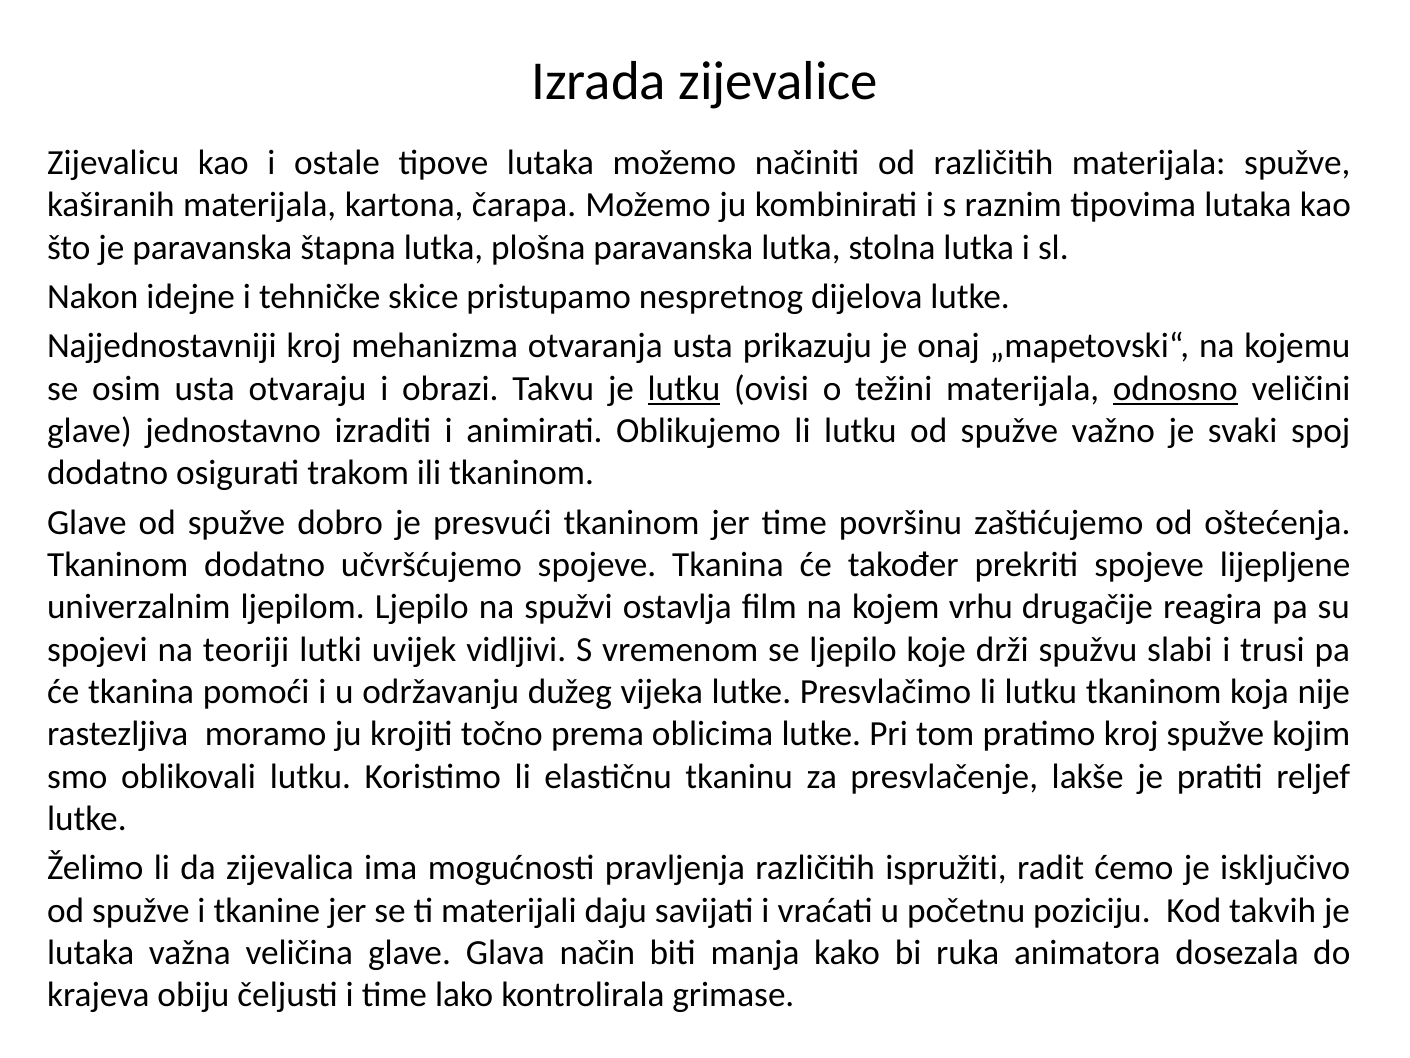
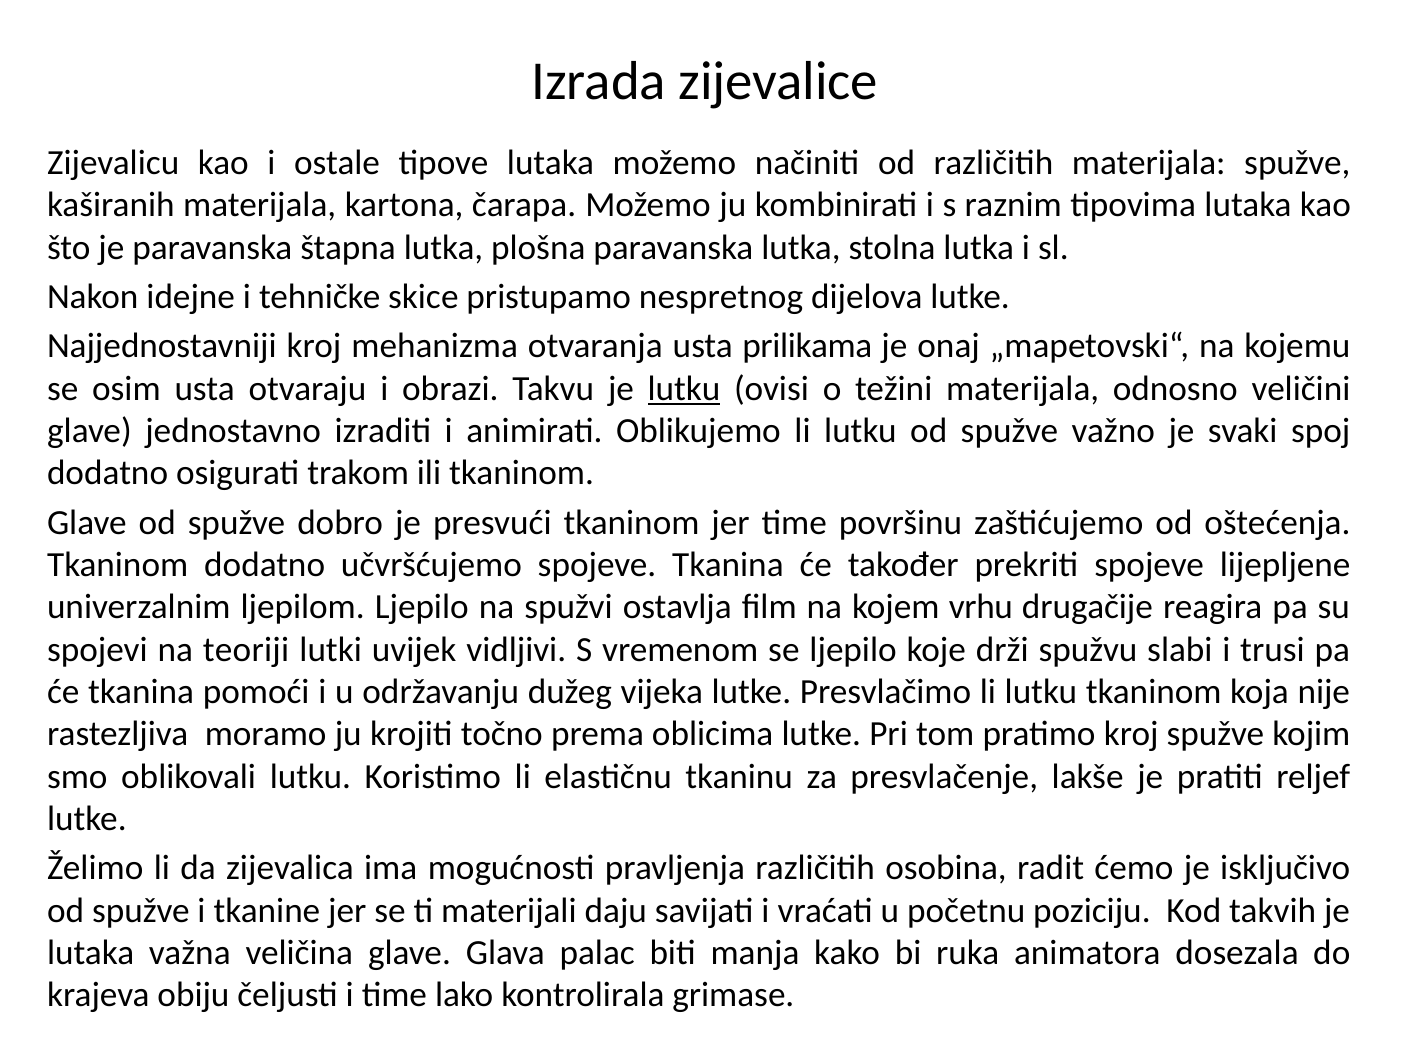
prikazuju: prikazuju -> prilikama (807, 346)
odnosno underline: present -> none (1175, 388)
ispružiti: ispružiti -> osobina (946, 868)
način: način -> palac (597, 952)
